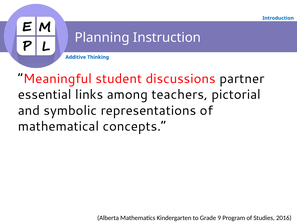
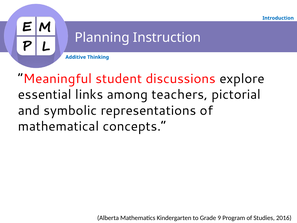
partner: partner -> explore (242, 79)
